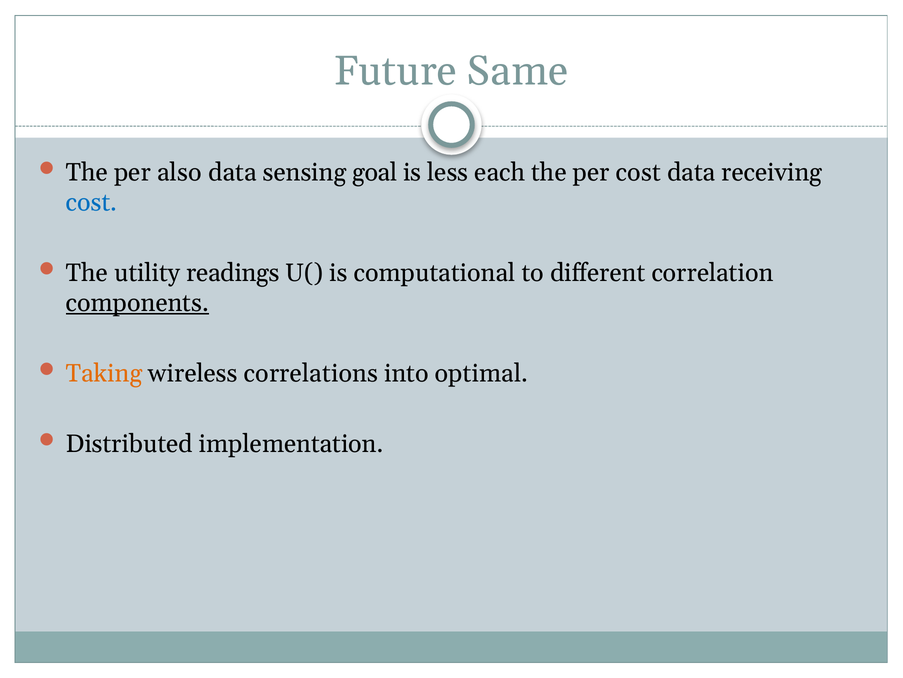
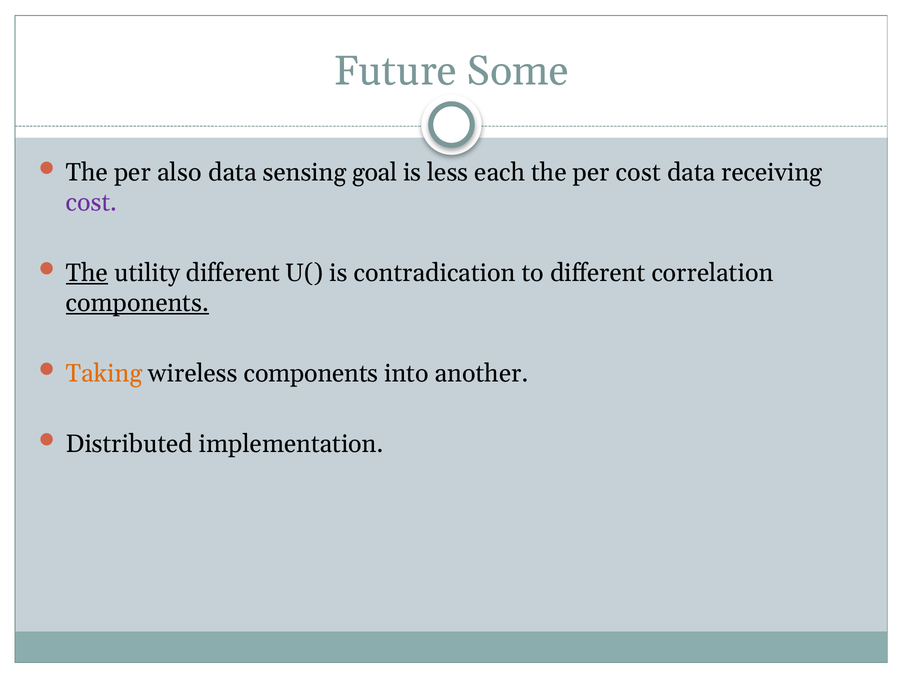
Same: Same -> Some (518, 71)
cost colour: blue -> purple (91, 202)
The underline: none -> present (87, 273)
utility readings: readings -> different (233, 273)
computational: computational -> contradication (435, 273)
wireless correlations: correlations -> components (311, 373)
optimal: optimal -> another (481, 373)
